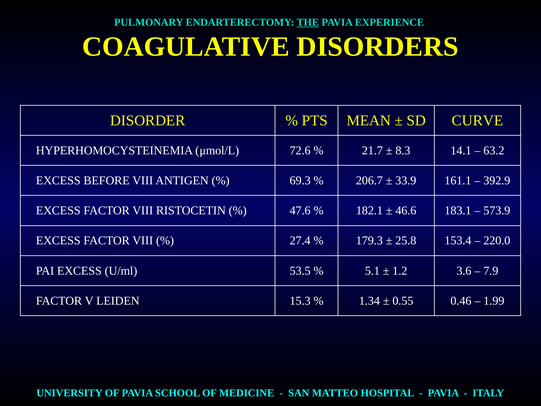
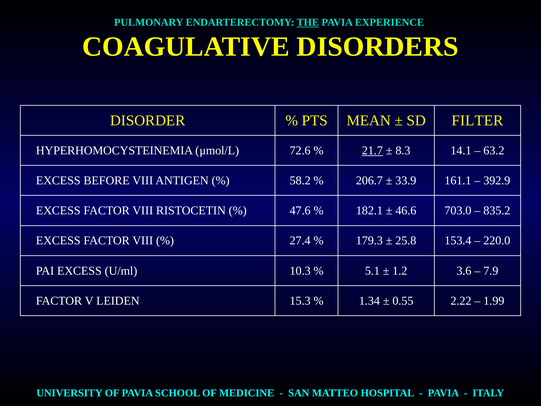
CURVE: CURVE -> FILTER (477, 120)
21.7 underline: none -> present (372, 150)
69.3: 69.3 -> 58.2 (300, 180)
183.1: 183.1 -> 703.0 (458, 210)
573.9: 573.9 -> 835.2 (497, 210)
53.5: 53.5 -> 10.3 (300, 271)
0.46: 0.46 -> 2.22 (461, 301)
